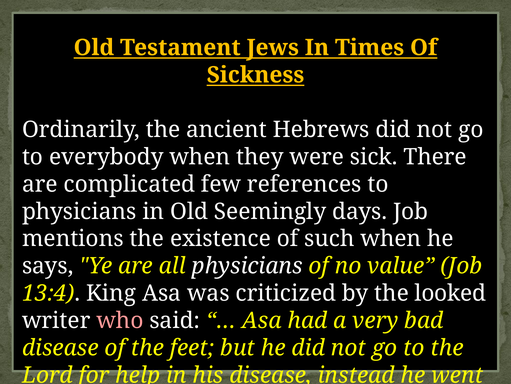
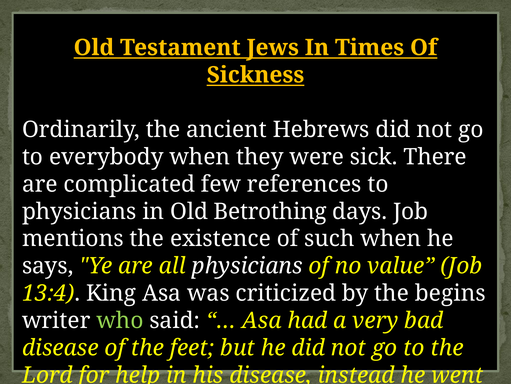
Seemingly: Seemingly -> Betrothing (270, 211)
looked: looked -> begins (450, 293)
who colour: pink -> light green (120, 320)
